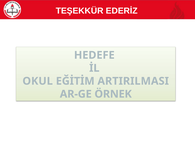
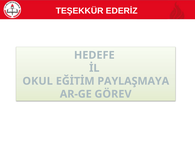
ARTIRILMASI: ARTIRILMASI -> PAYLAŞMAYA (133, 81)
ÖRNEK: ÖRNEK -> GÖREV (113, 94)
